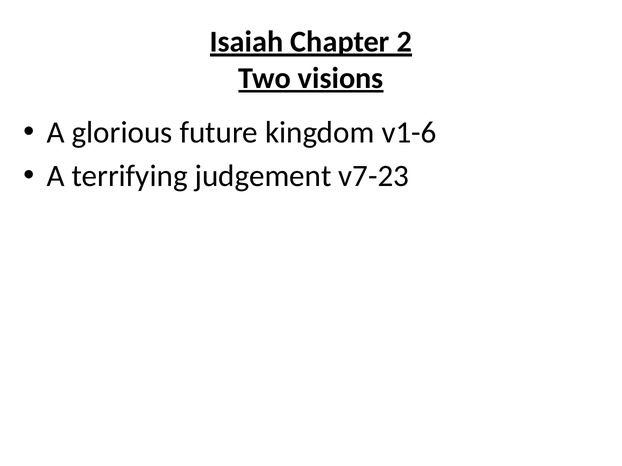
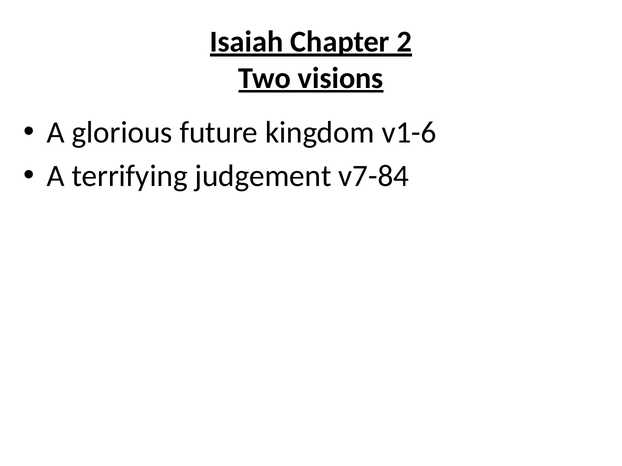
v7-23: v7-23 -> v7-84 (374, 176)
